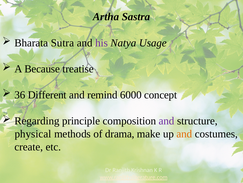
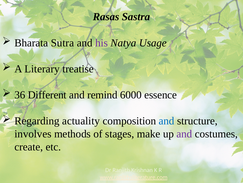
Artha: Artha -> Rasas (106, 17)
Because: Because -> Literary (42, 69)
concept: concept -> essence (161, 95)
principle: principle -> actuality (81, 120)
and colour: purple -> blue (167, 120)
physical: physical -> involves (33, 133)
drama: drama -> stages (120, 133)
and colour: orange -> purple (184, 133)
